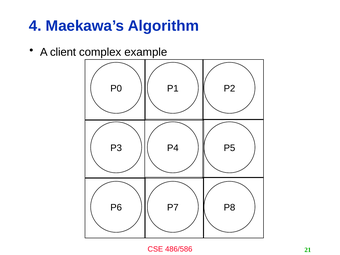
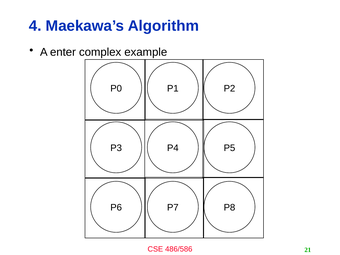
client: client -> enter (63, 52)
